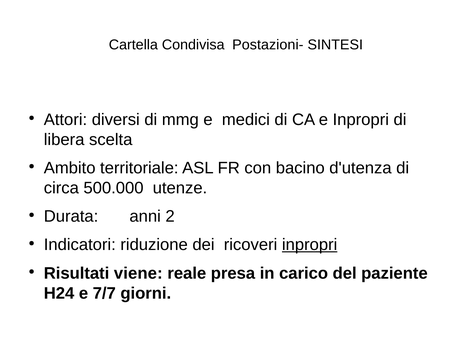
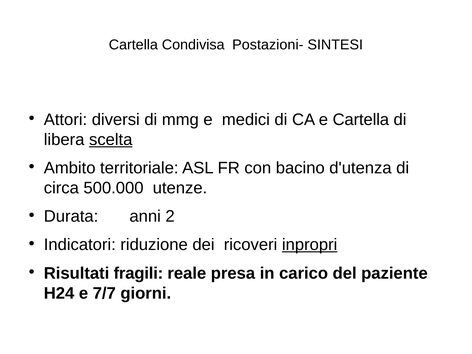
e Inpropri: Inpropri -> Cartella (361, 120)
scelta underline: none -> present (111, 140)
viene: viene -> fragili (138, 273)
